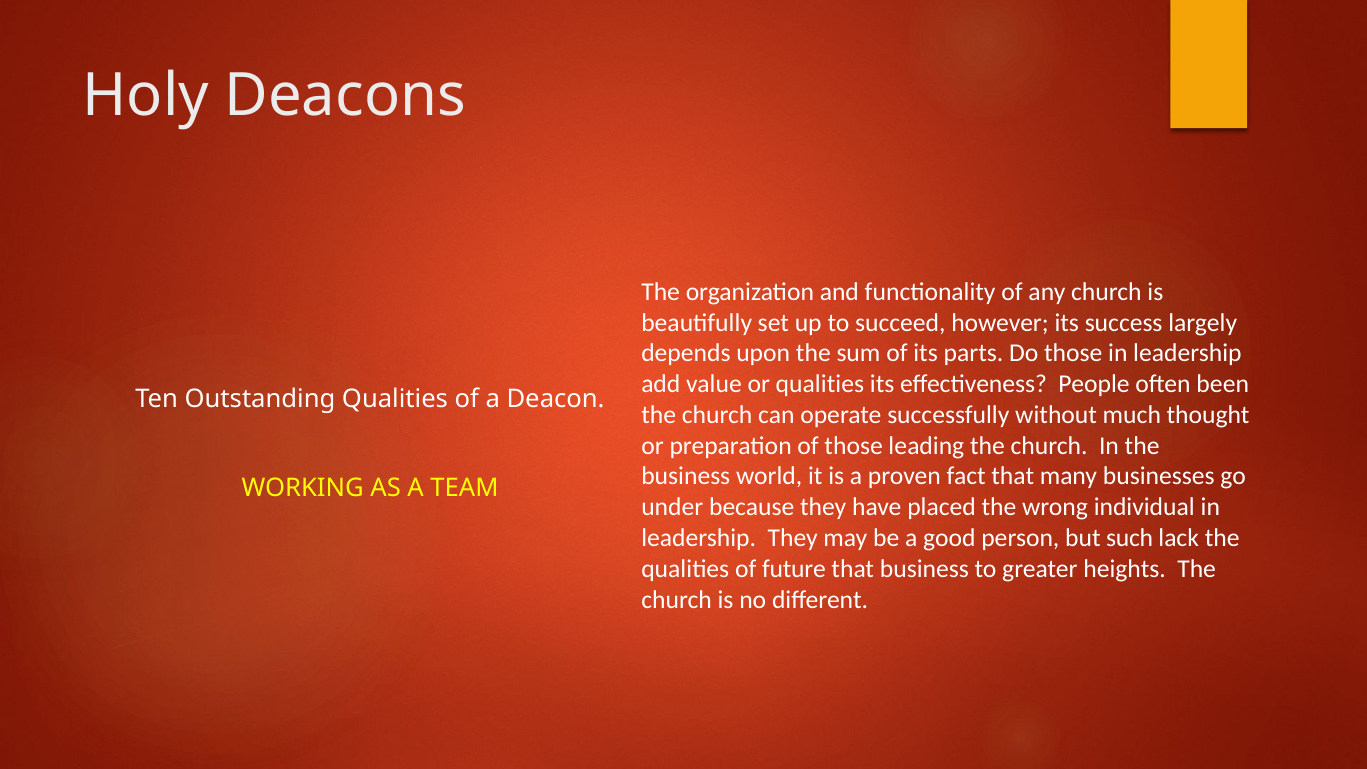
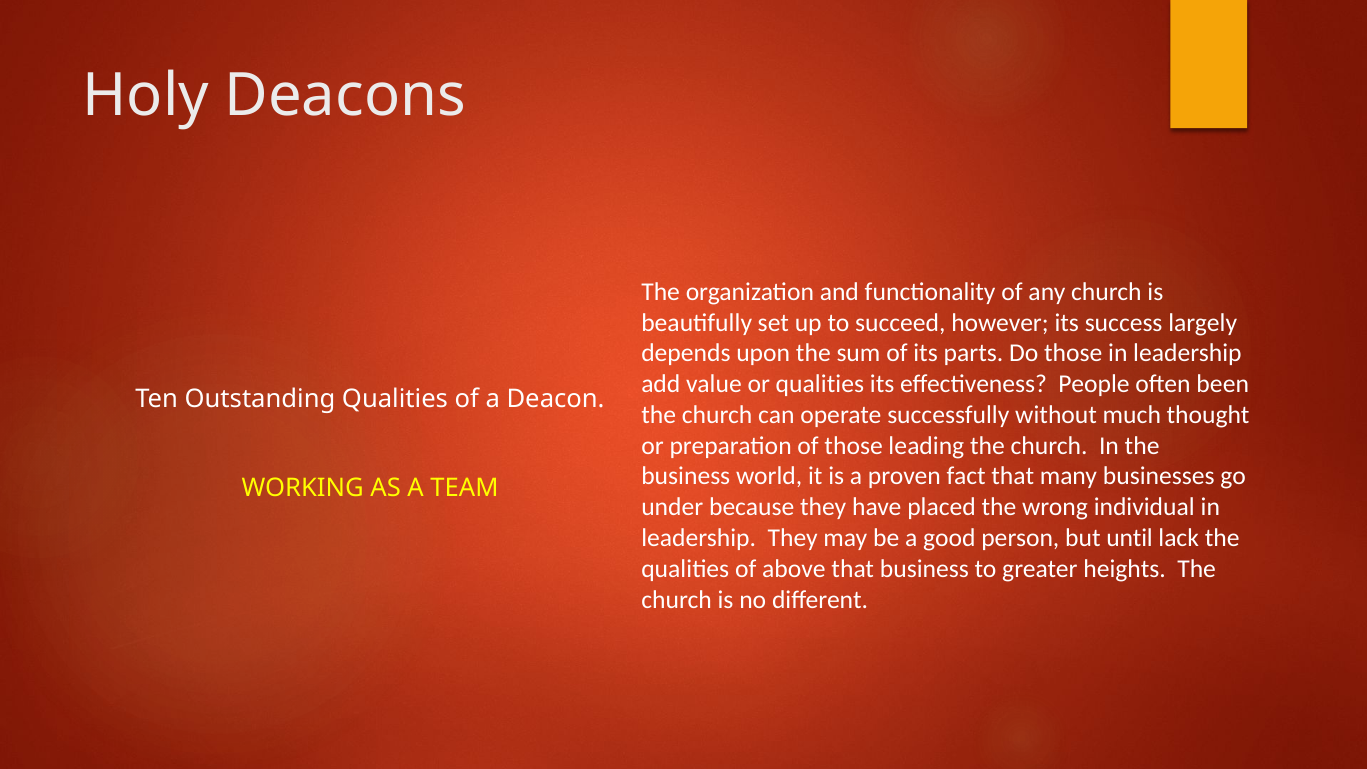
such: such -> until (1130, 538)
future: future -> above (794, 569)
